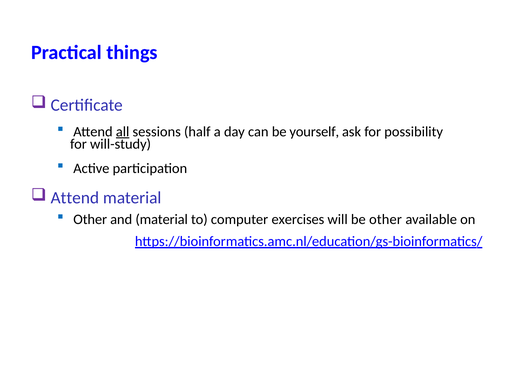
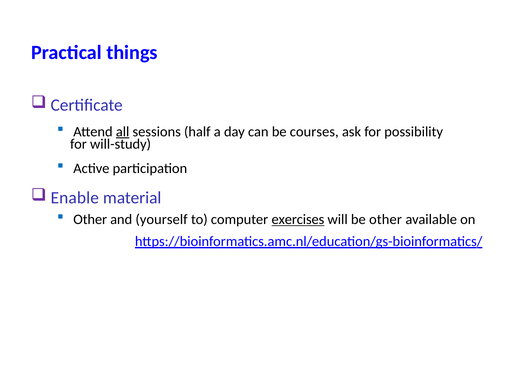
yourself: yourself -> courses (314, 132)
Attend: Attend -> Enable (75, 198)
and material: material -> yourself (162, 220)
exercises underline: none -> present (298, 220)
